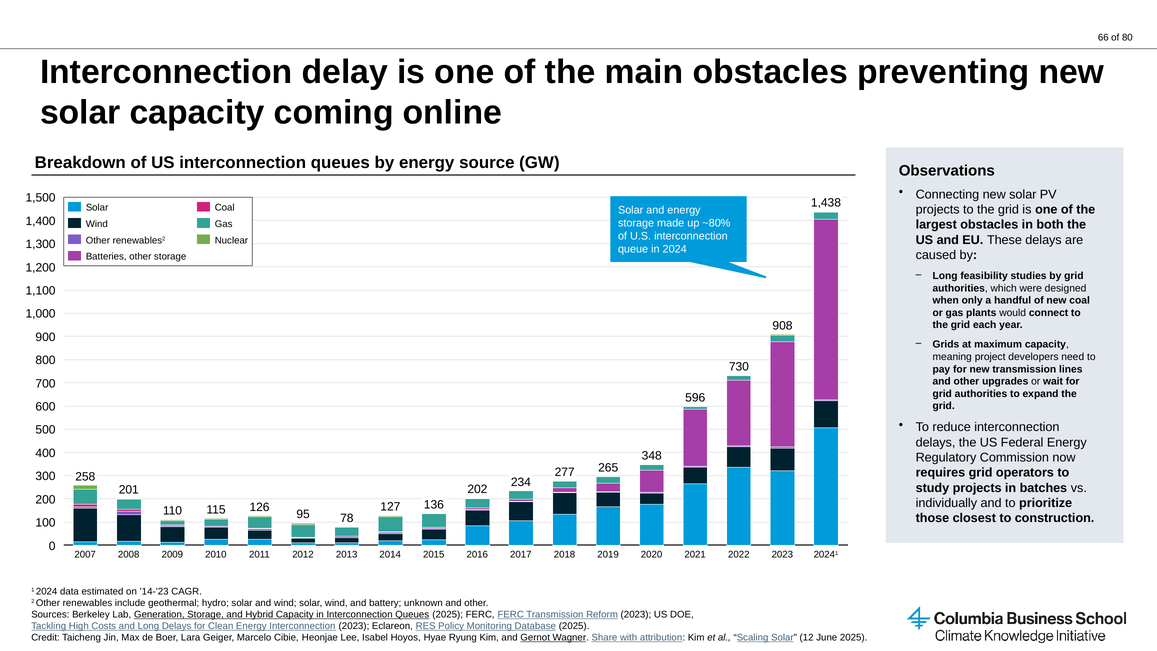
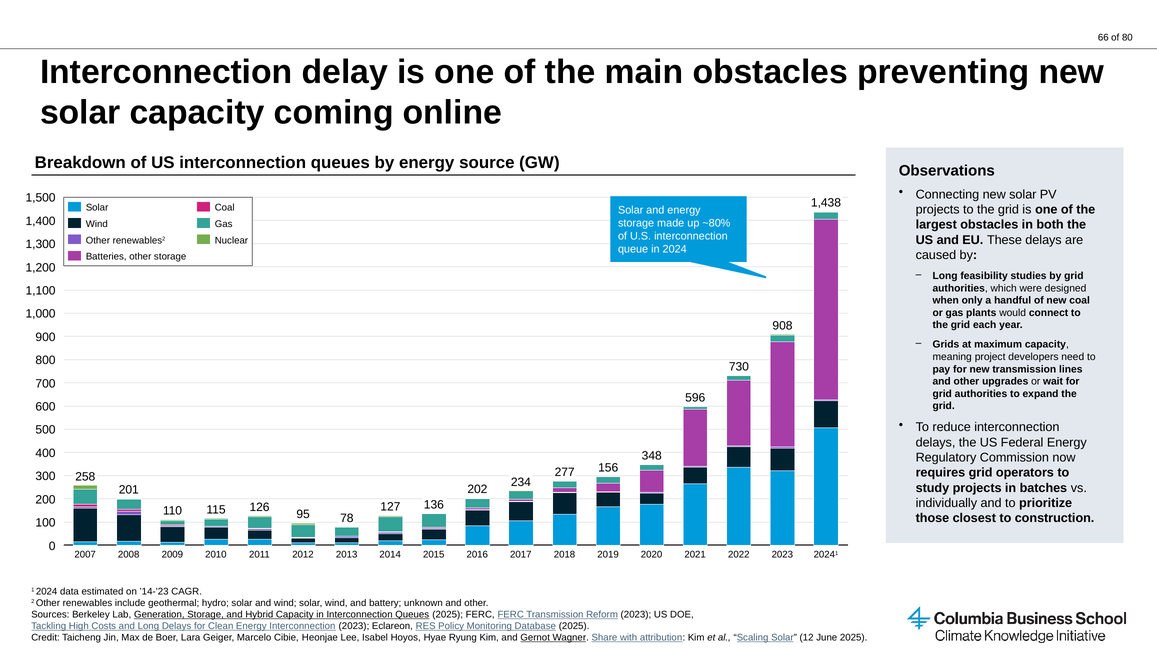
265: 265 -> 156 (608, 468)
